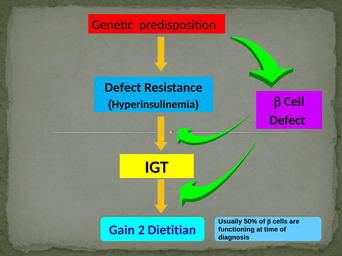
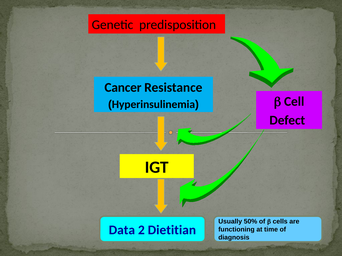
Defect: Defect -> Cancer (123, 88)
Gain: Gain -> Data (122, 230)
